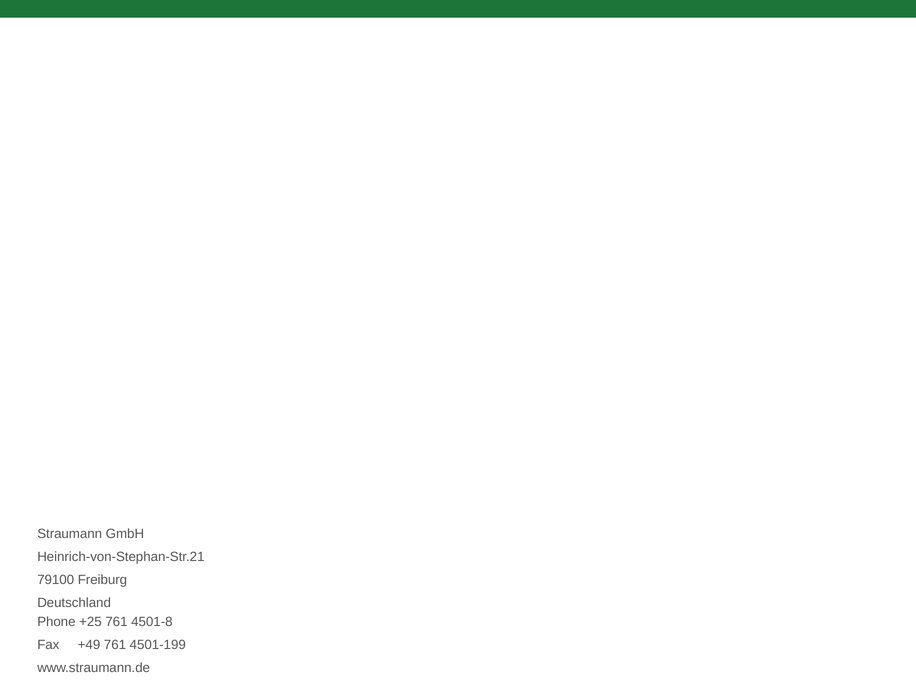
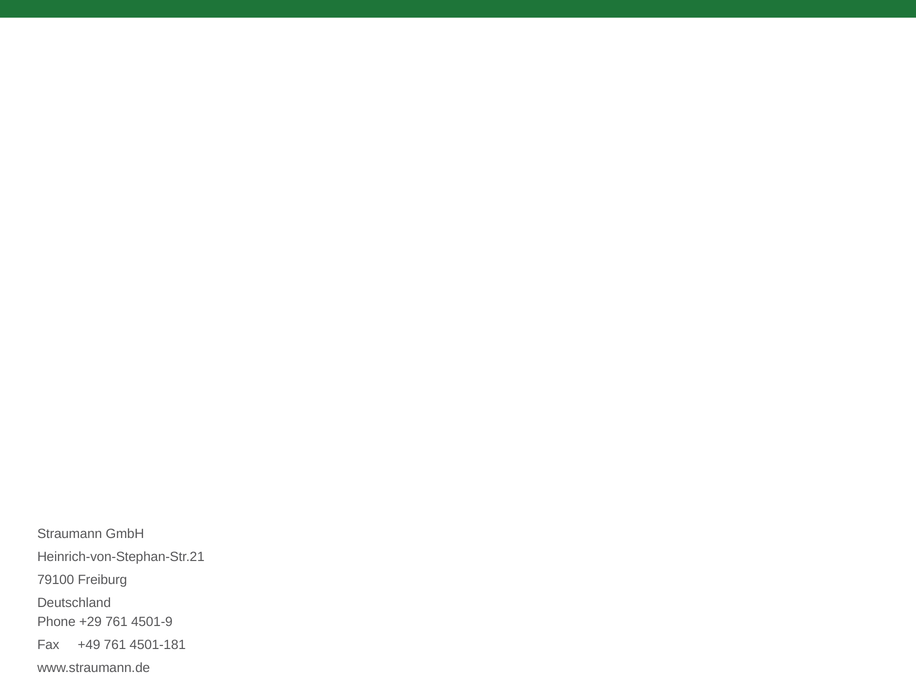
+25: +25 -> +29 (90, 622)
4501-8: 4501-8 -> 4501-9 (152, 622)
4501-199: 4501-199 -> 4501-181 (158, 645)
